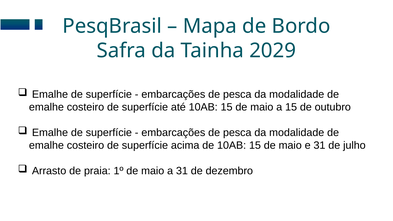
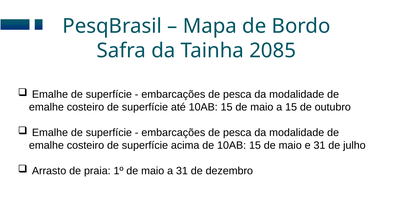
2029: 2029 -> 2085 (273, 51)
